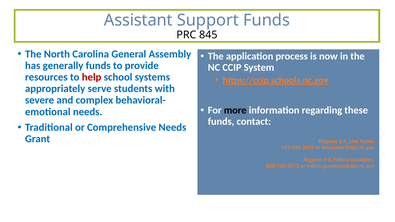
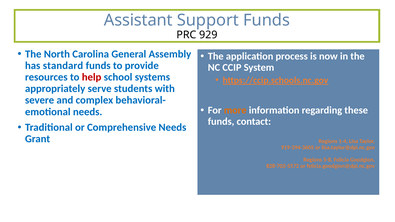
845: 845 -> 929 (208, 35)
generally: generally -> standard (63, 66)
more colour: black -> orange (235, 110)
